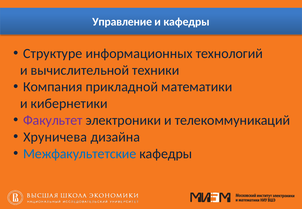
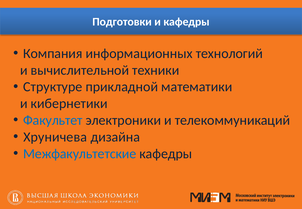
Управление: Управление -> Подготовки (122, 22)
Структуре: Структуре -> Компания (53, 53)
Компания: Компания -> Структуре (53, 87)
Факультет colour: purple -> blue (53, 120)
